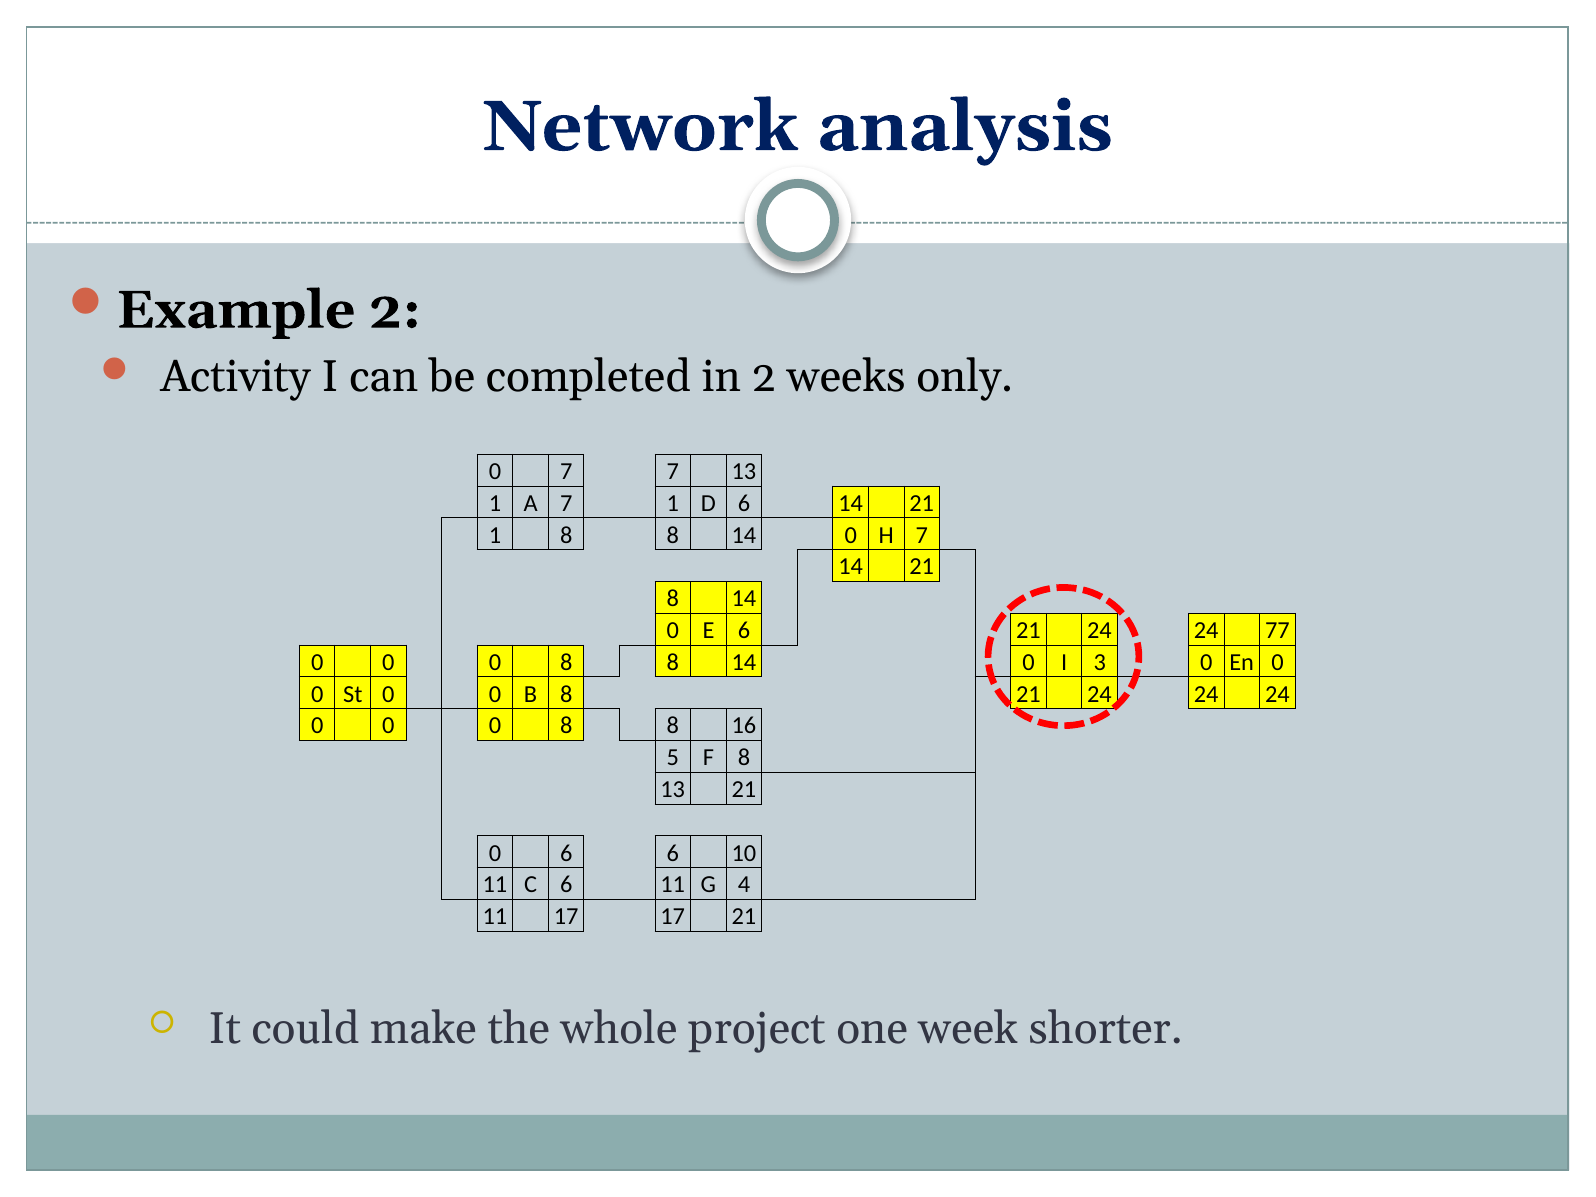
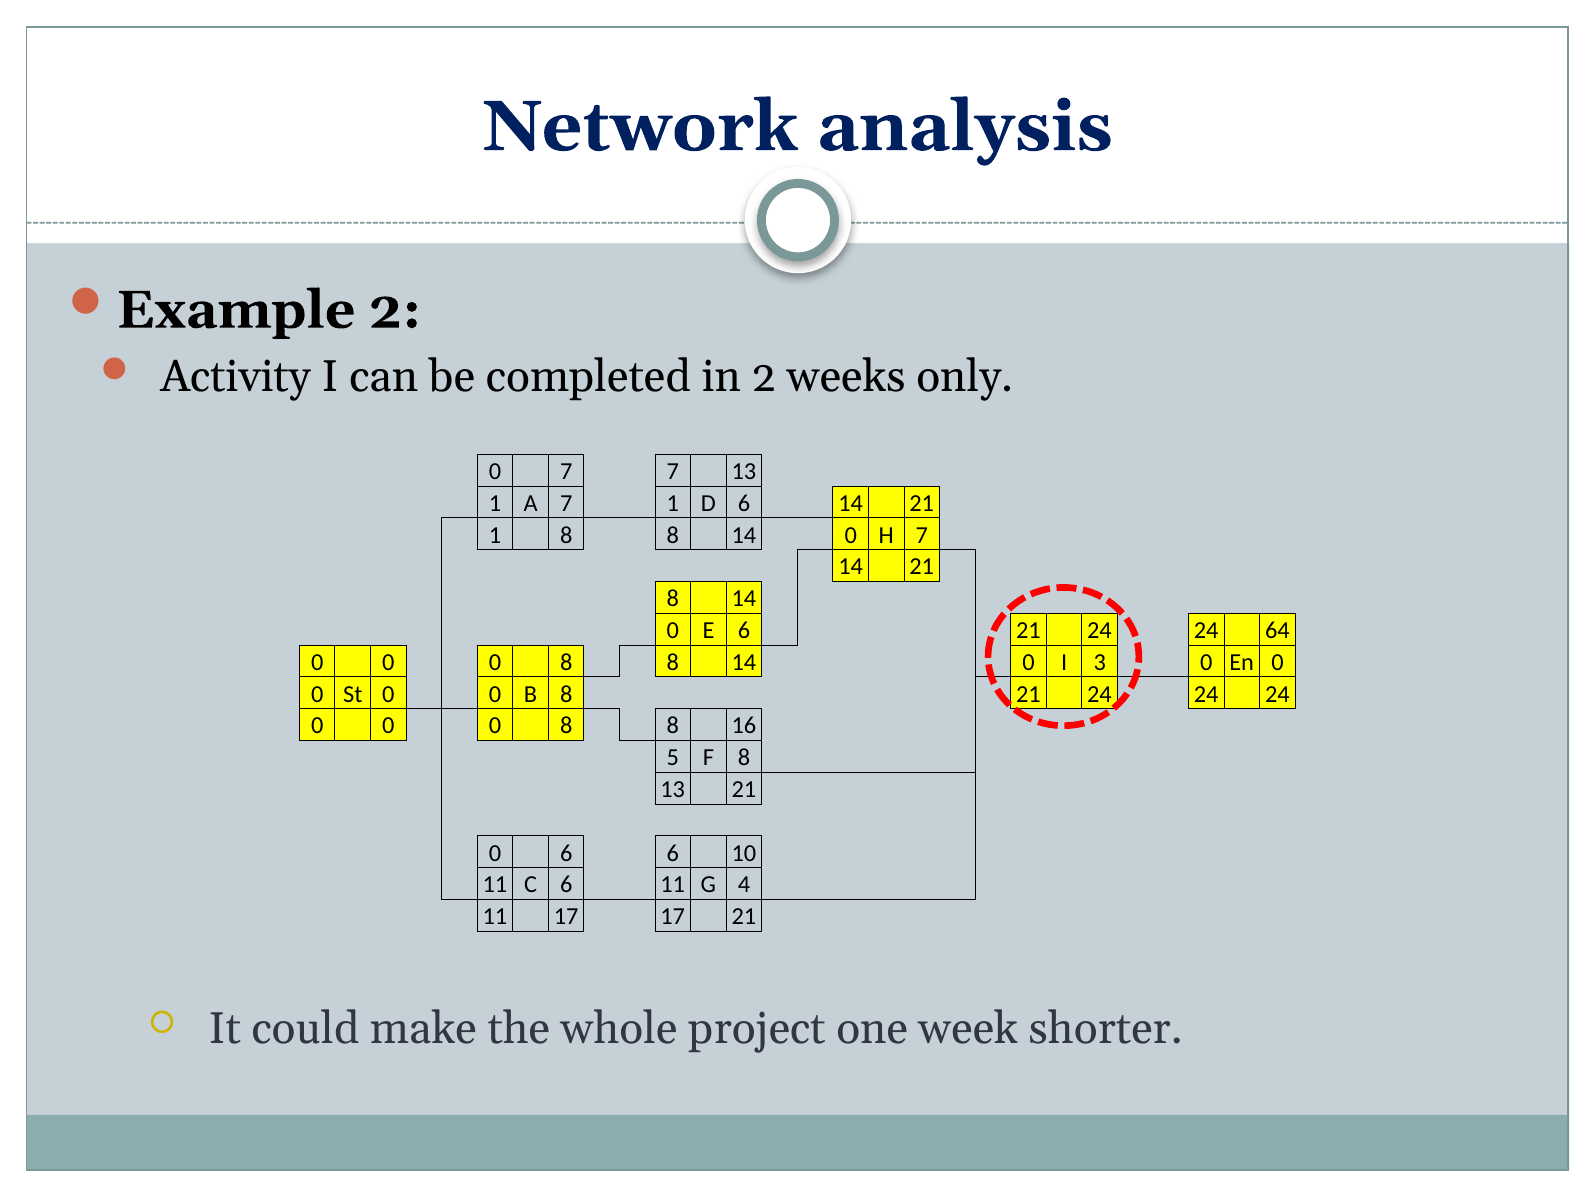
77: 77 -> 64 (1277, 630)
